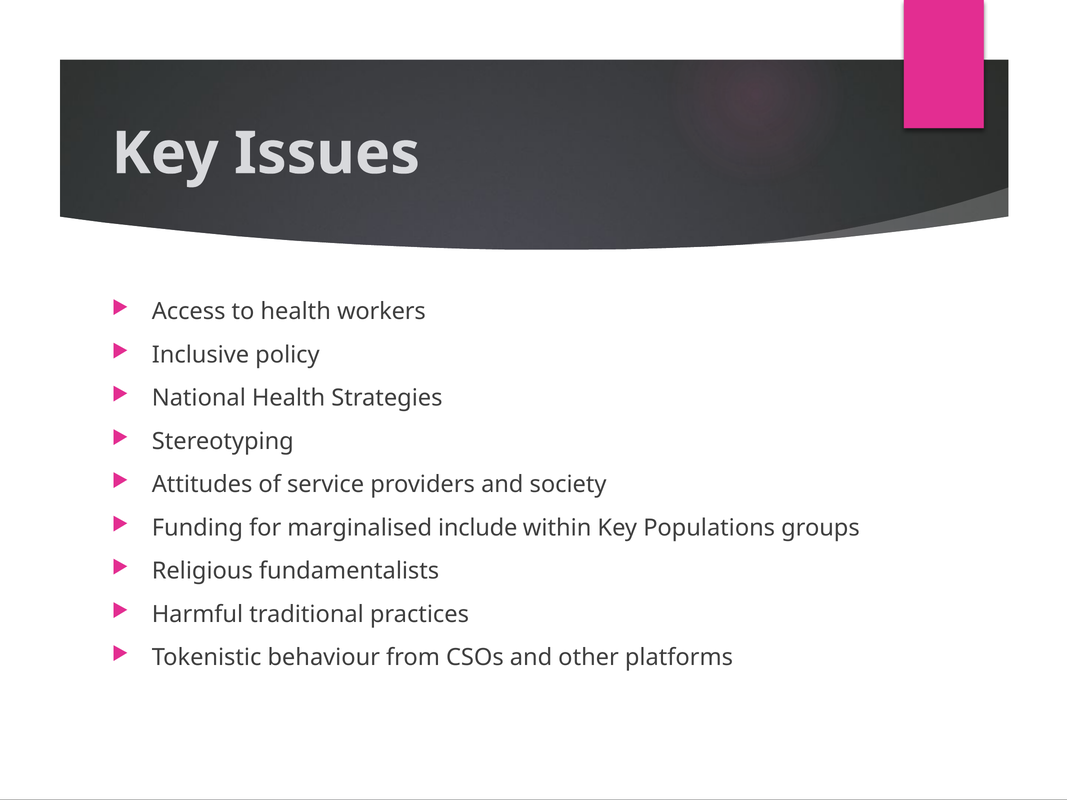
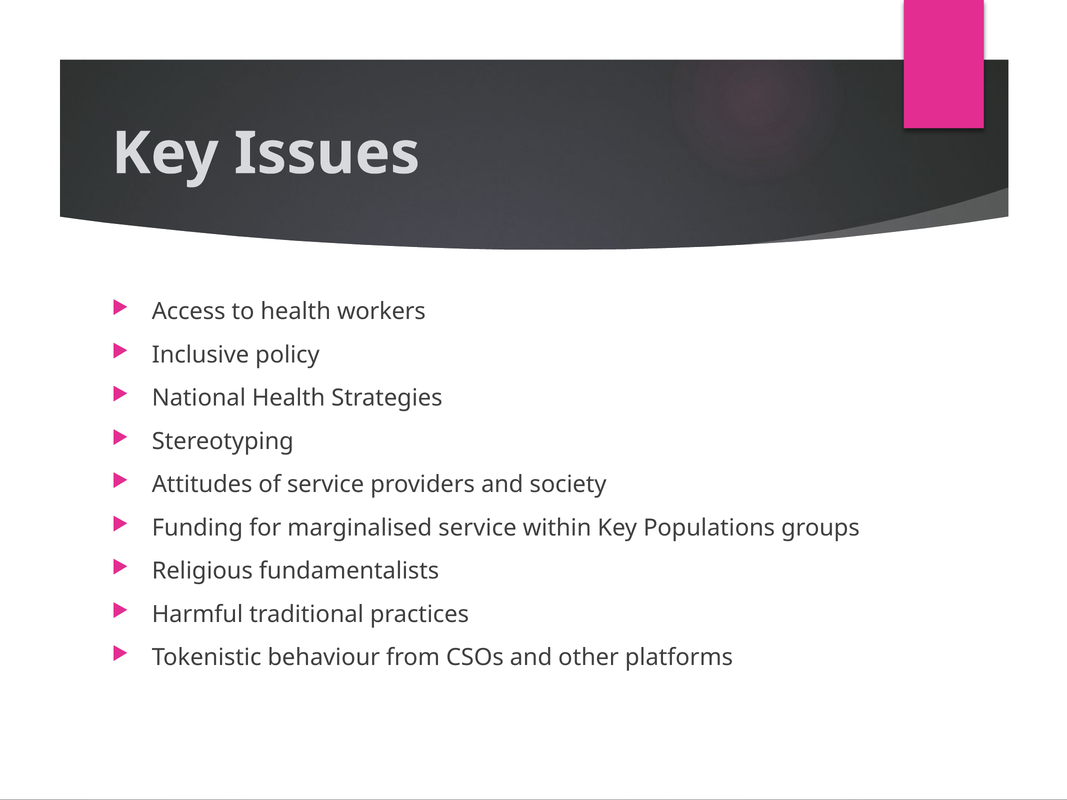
marginalised include: include -> service (477, 528)
